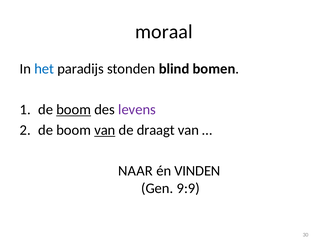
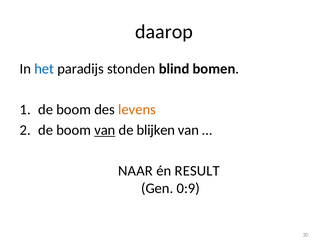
moraal: moraal -> daarop (164, 32)
boom underline: present -> none (74, 110)
levens colour: purple -> orange (137, 110)
draagt: draagt -> blijken (156, 130)
VINDEN: VINDEN -> RESULT (197, 171)
9:9: 9:9 -> 0:9 (188, 188)
